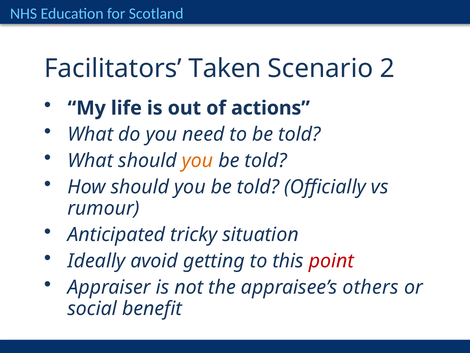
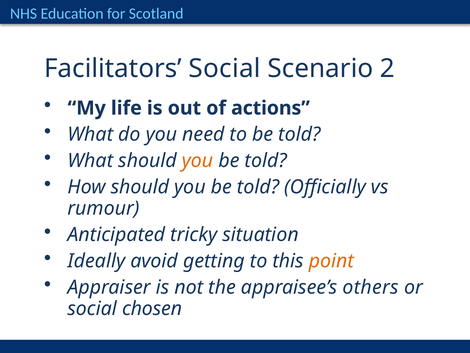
Facilitators Taken: Taken -> Social (225, 68)
point colour: red -> orange (331, 261)
benefit: benefit -> chosen (152, 308)
